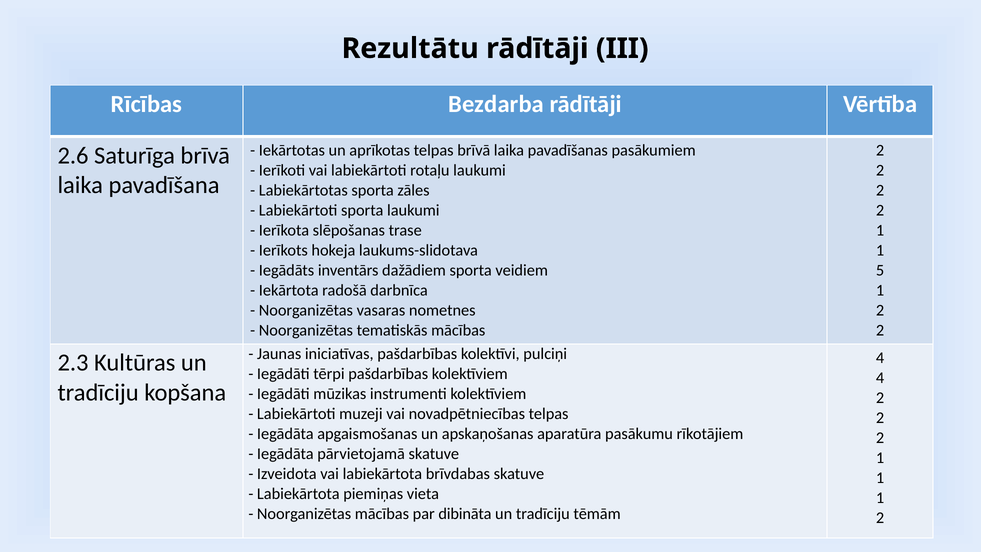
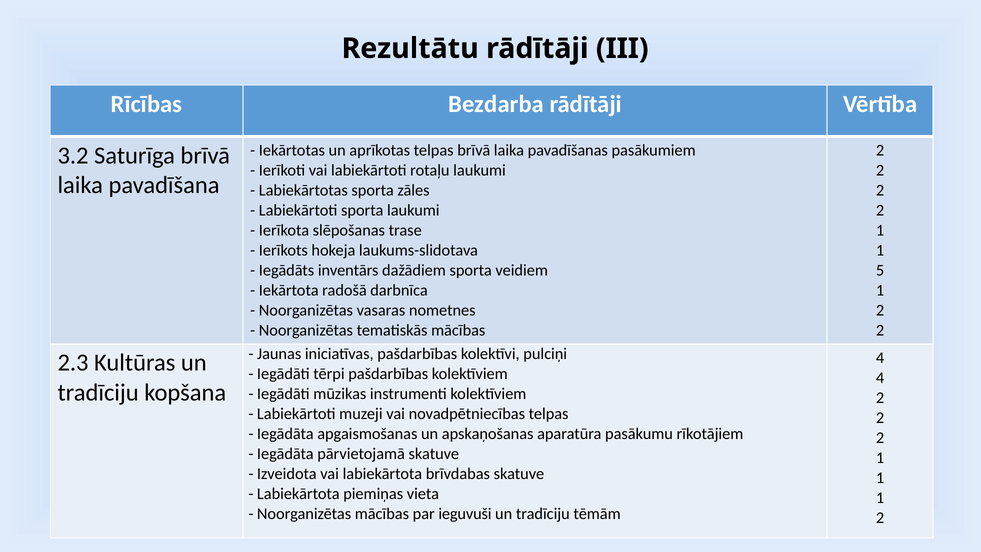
2.6: 2.6 -> 3.2 (73, 155)
dibināta: dibināta -> ieguvuši (465, 514)
